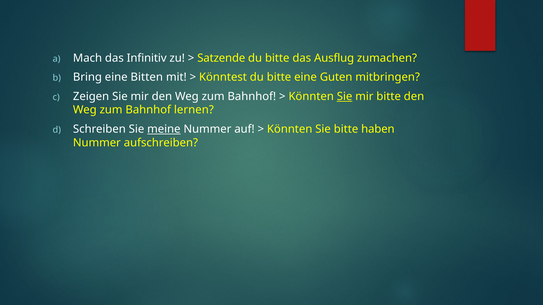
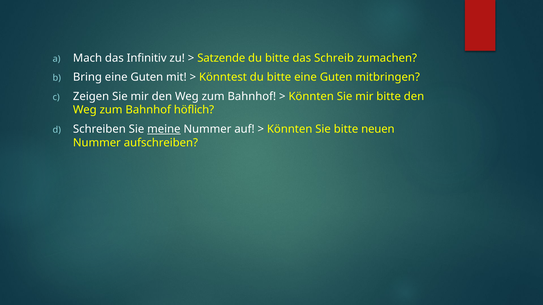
Ausflug: Ausflug -> Schreib (334, 58)
Bring eine Bitten: Bitten -> Guten (147, 77)
Sie underline: present -> none (345, 97)
lernen: lernen -> höflich (194, 110)
haben: haben -> neuen (378, 129)
